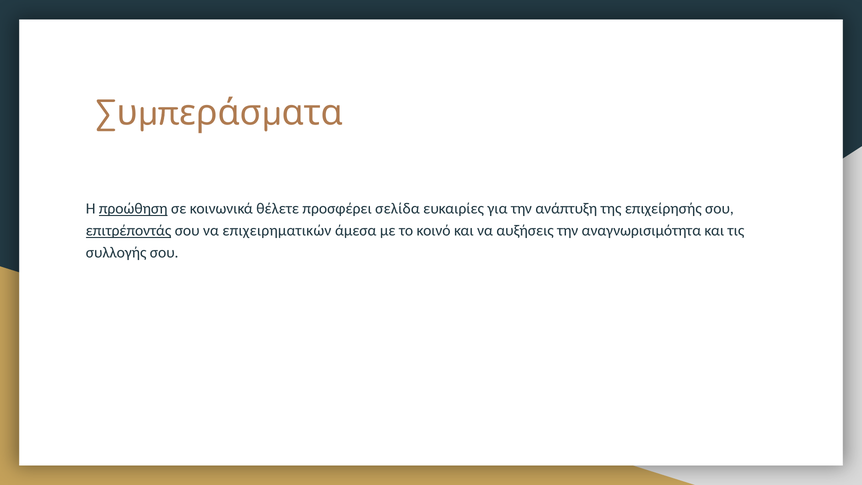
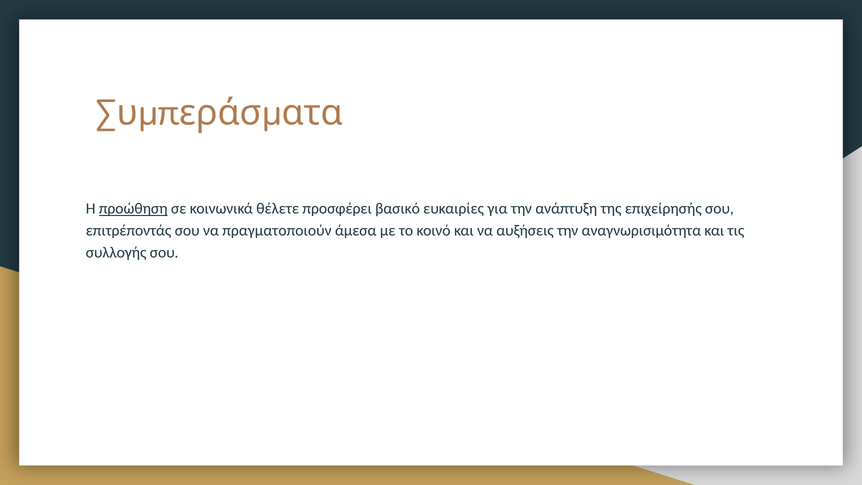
σελίδα: σελίδα -> βασικό (398, 209)
επιτρέποντάς underline: present -> none (129, 231)
επιχειρηματικών: επιχειρηματικών -> πραγματοποιούν (277, 231)
